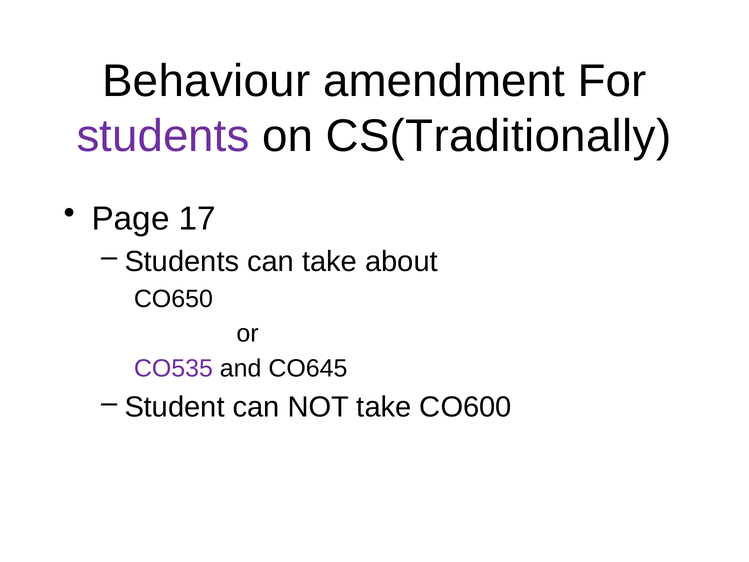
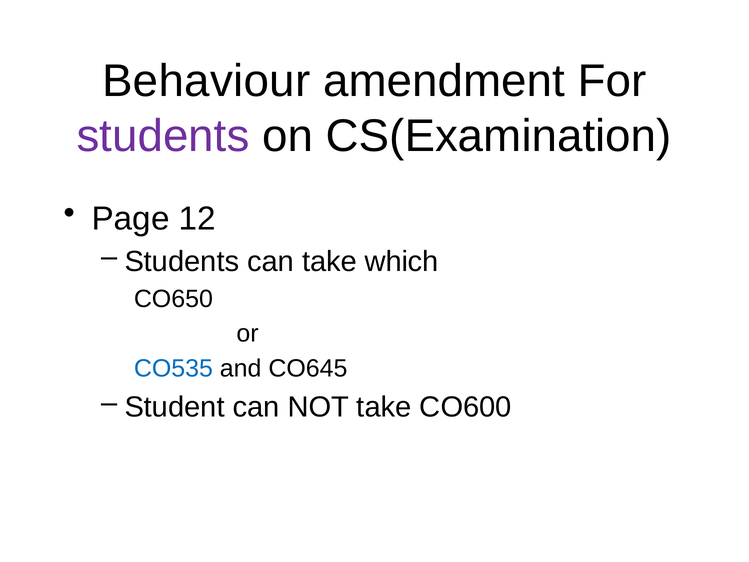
CS(Traditionally: CS(Traditionally -> CS(Examination (499, 136)
17: 17 -> 12 (197, 218)
about: about -> which (402, 261)
CO535 colour: purple -> blue (173, 369)
